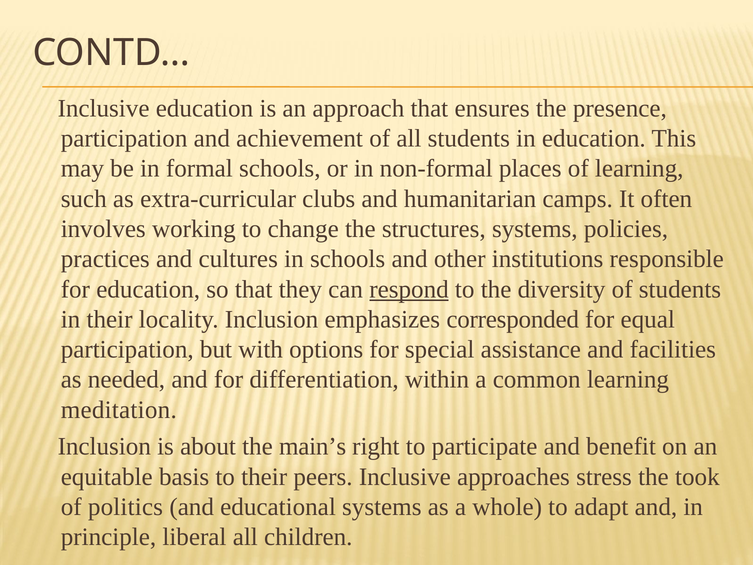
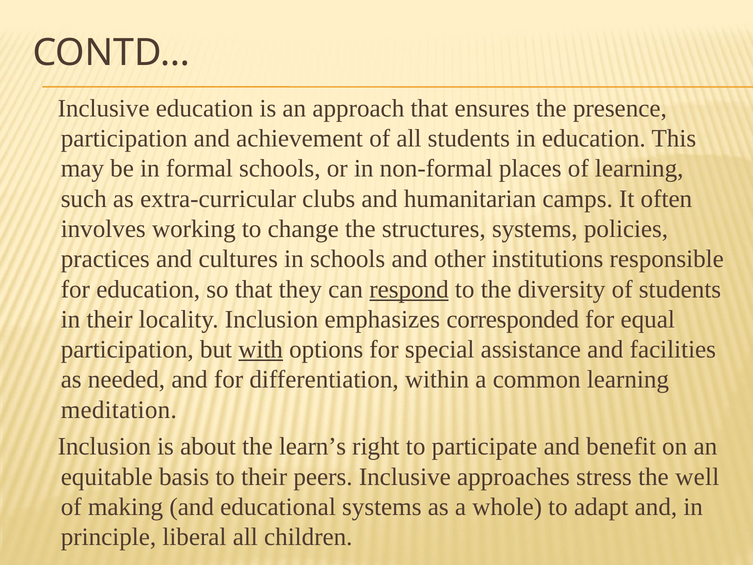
with underline: none -> present (261, 349)
main’s: main’s -> learn’s (313, 446)
took: took -> well (697, 477)
politics: politics -> making (126, 507)
